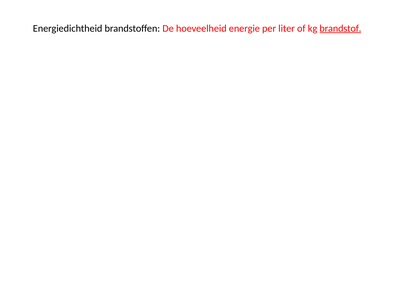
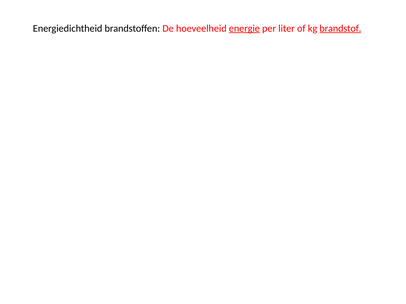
energie underline: none -> present (244, 28)
